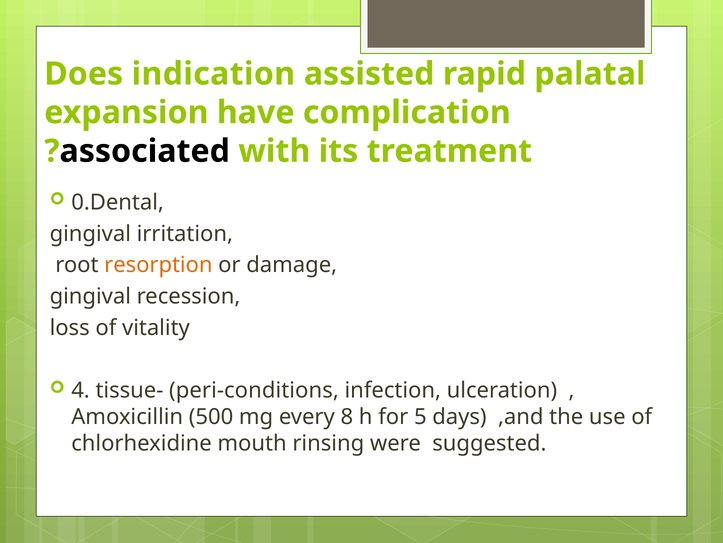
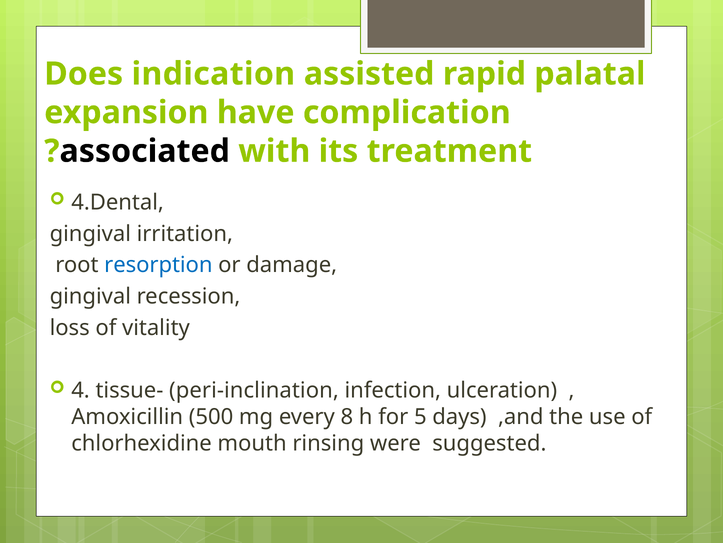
0.Dental: 0.Dental -> 4.Dental (118, 202)
resorption colour: orange -> blue (158, 265)
peri-conditions: peri-conditions -> peri-inclination (254, 390)
